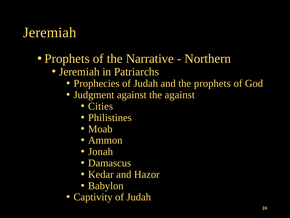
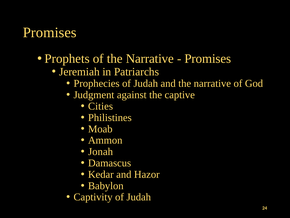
Jeremiah: Jeremiah -> Promises (50, 32)
Northern: Northern -> Promises (208, 58)
and the prophets: prophets -> narrative (212, 83)
the against: against -> captive (180, 95)
